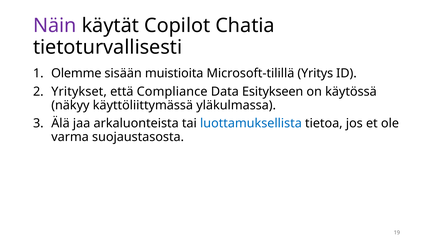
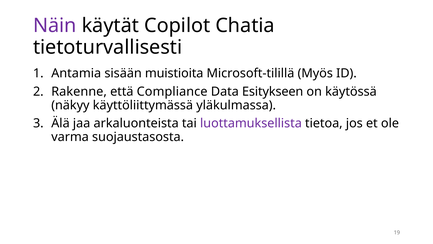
Olemme: Olemme -> Antamia (76, 73)
Yritys: Yritys -> Myös (315, 73)
Yritykset: Yritykset -> Rakenne (79, 91)
luottamuksellista colour: blue -> purple (251, 123)
